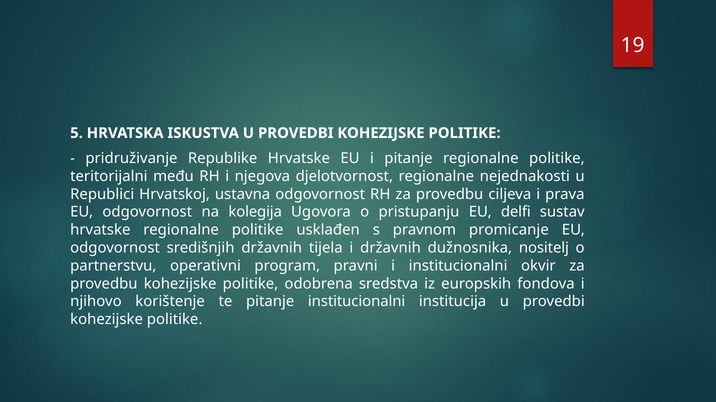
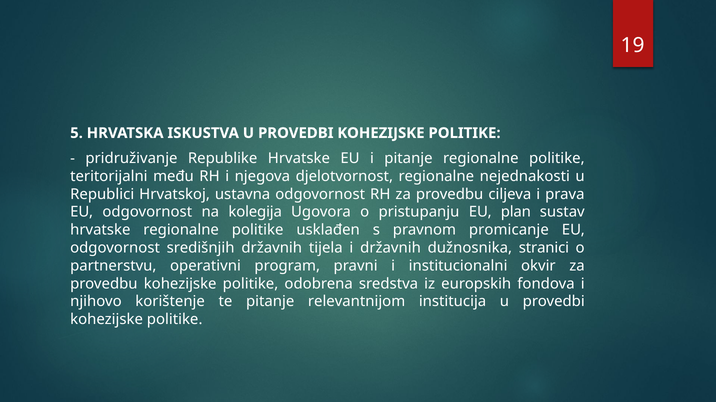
delfi: delfi -> plan (516, 212)
nositelj: nositelj -> stranici (544, 248)
pitanje institucionalni: institucionalni -> relevantnijom (357, 302)
